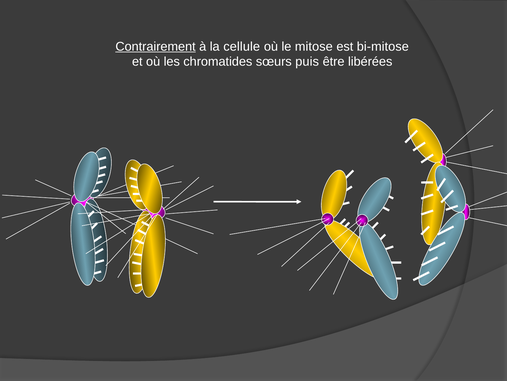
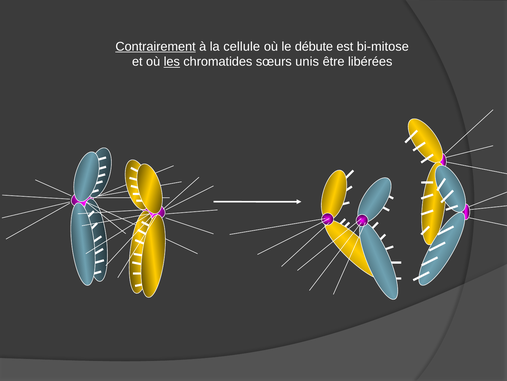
mitose: mitose -> débute (314, 46)
les underline: none -> present (172, 62)
puis: puis -> unis (307, 62)
